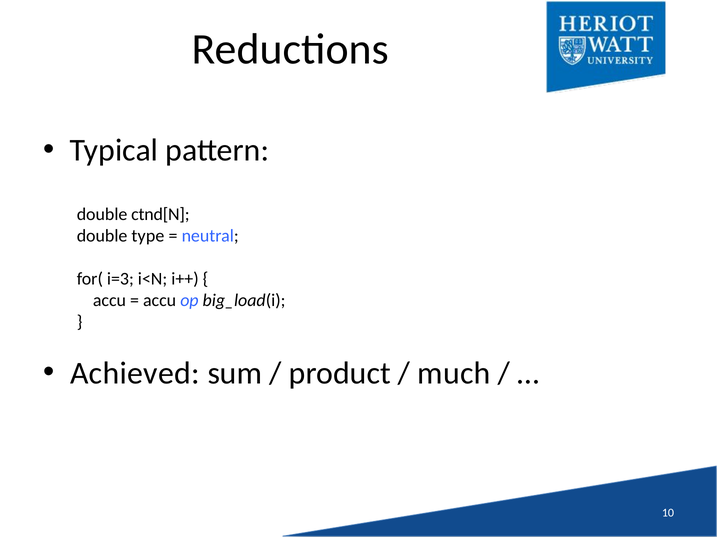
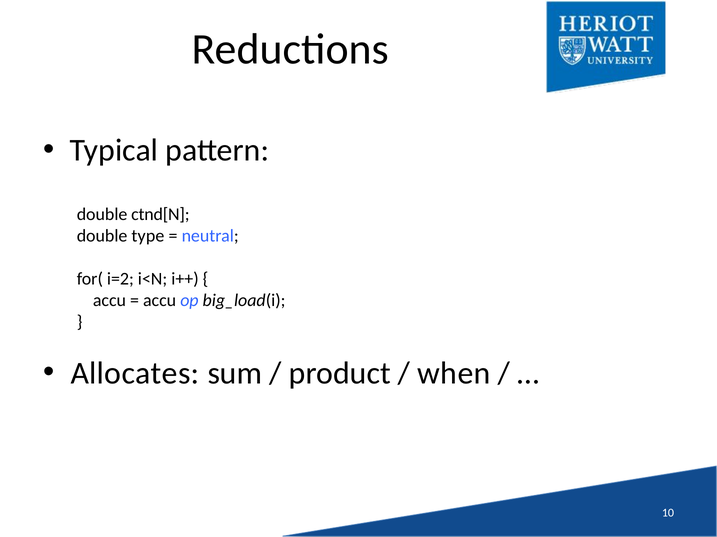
i=3: i=3 -> i=2 (120, 279)
Achieved: Achieved -> Allocates (135, 374)
much: much -> when (454, 374)
